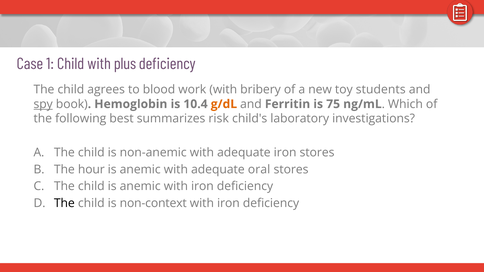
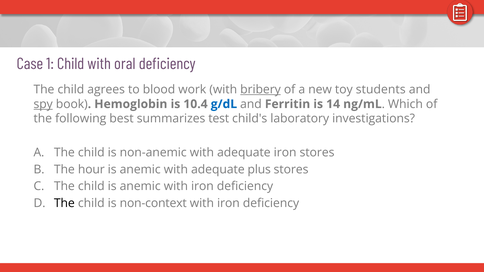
plus: plus -> oral (125, 64)
bribery underline: none -> present (260, 90)
g/dL colour: orange -> blue (224, 104)
75: 75 -> 14 (333, 104)
risk: risk -> test (219, 119)
oral: oral -> plus (259, 170)
